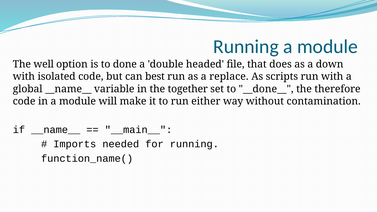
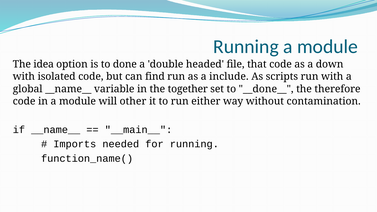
well: well -> idea (44, 64)
that does: does -> code (281, 64)
best: best -> find (155, 77)
replace: replace -> include (229, 77)
make: make -> other (133, 101)
